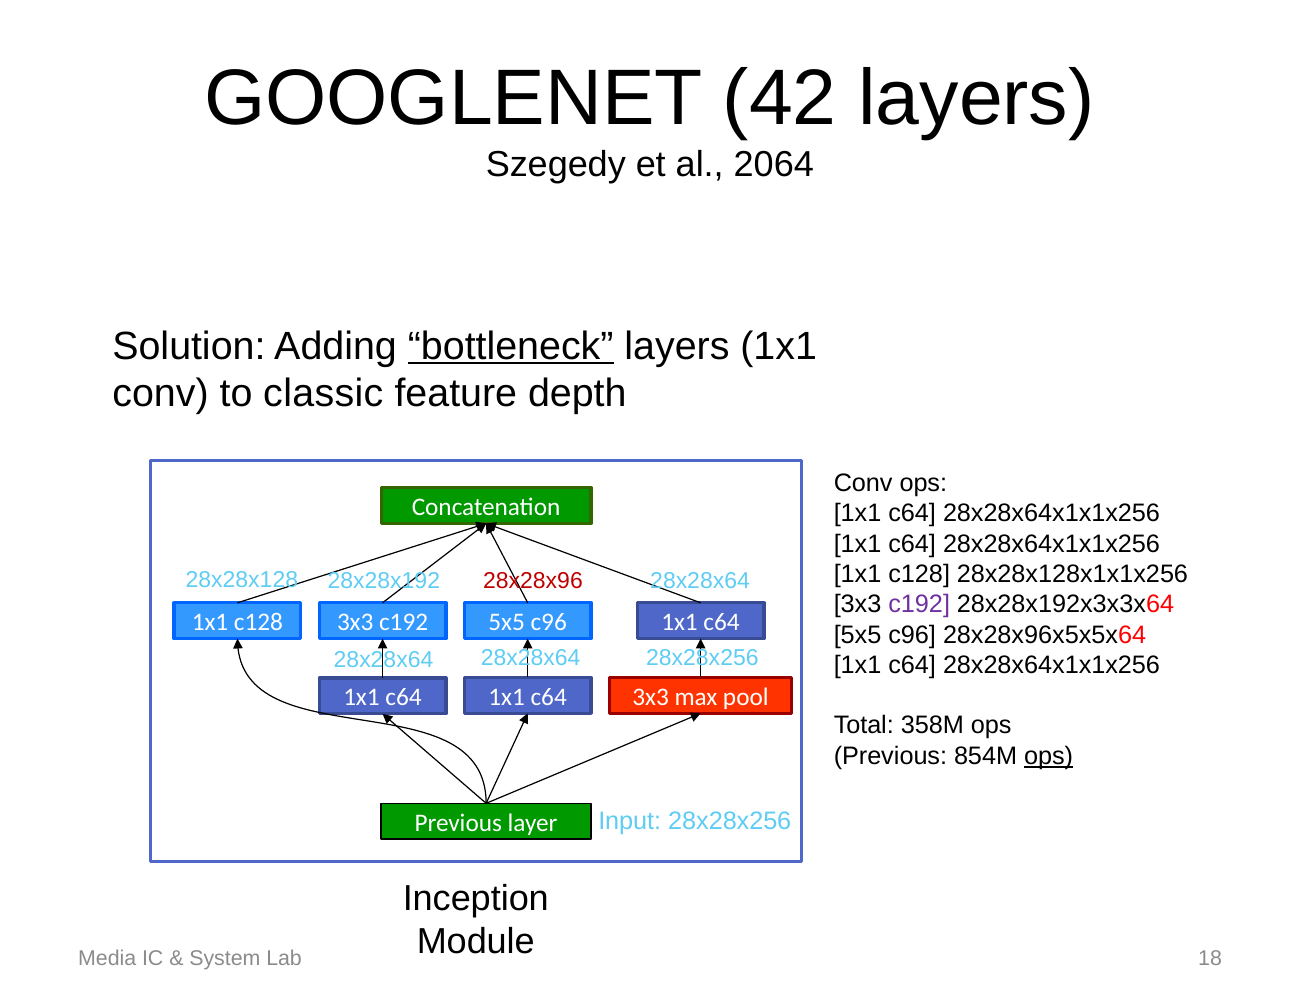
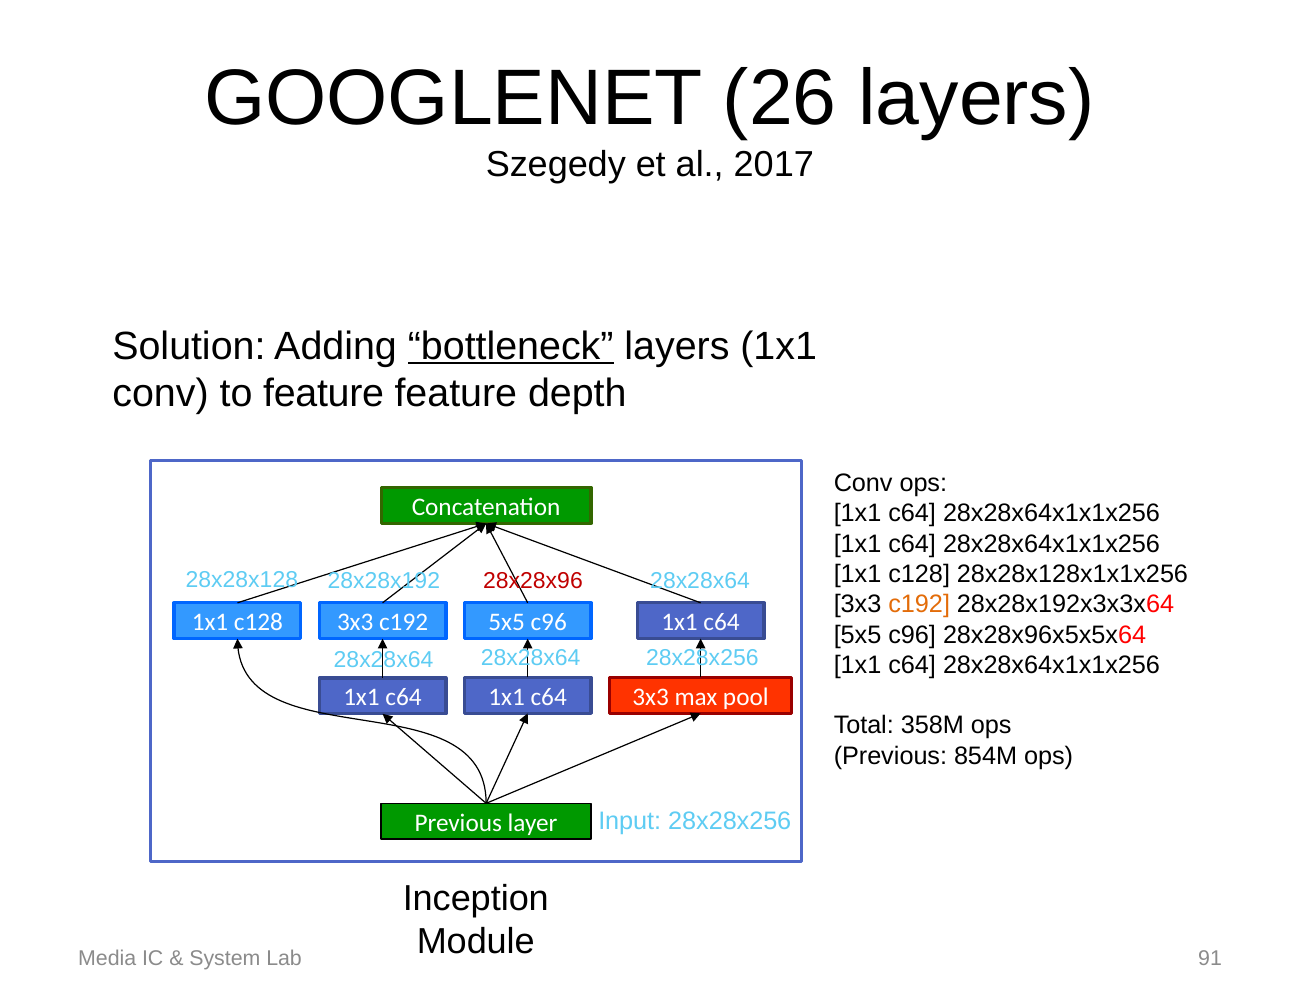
42: 42 -> 26 (780, 99)
2064: 2064 -> 2017 (774, 164)
to classic: classic -> feature (324, 394)
c192 colour: purple -> orange (919, 605)
ops underline: present -> none (1049, 756)
18: 18 -> 91 (1210, 959)
